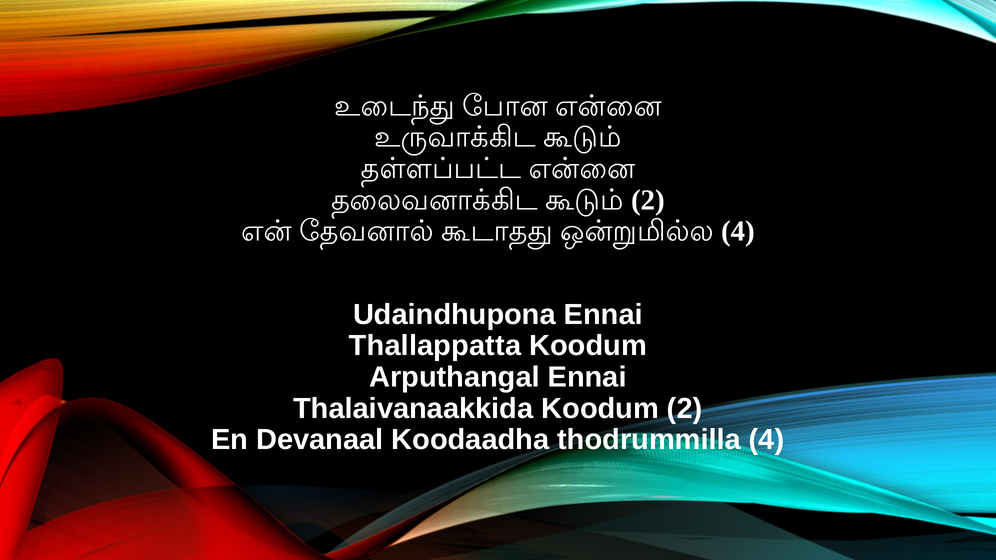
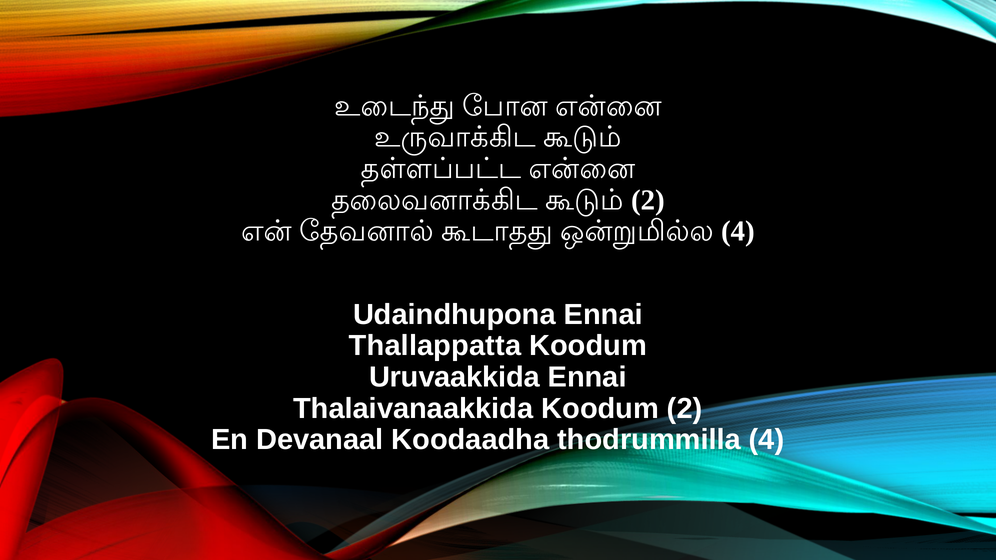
Arputhangal: Arputhangal -> Uruvaakkida (454, 377)
